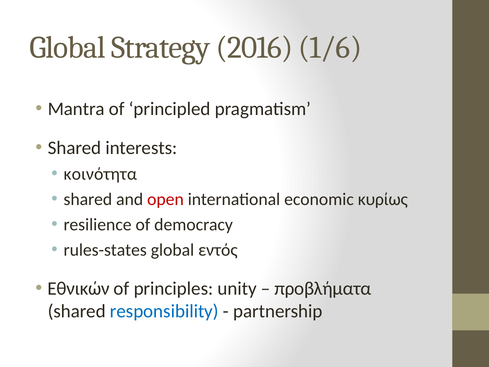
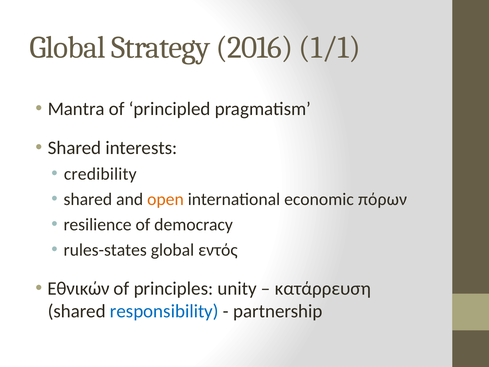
1/6: 1/6 -> 1/1 (330, 47)
κοινότητα: κοινότητα -> credibility (100, 174)
open colour: red -> orange (165, 199)
κυρίως: κυρίως -> πόρων (383, 199)
προβλήματα: προβλήματα -> κατάρρευση (323, 288)
